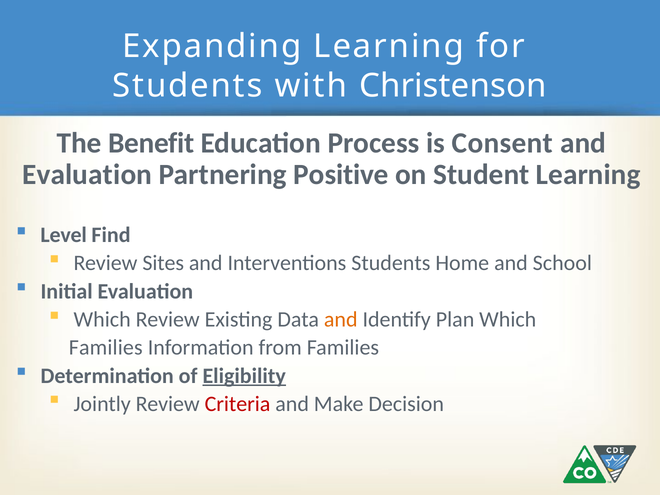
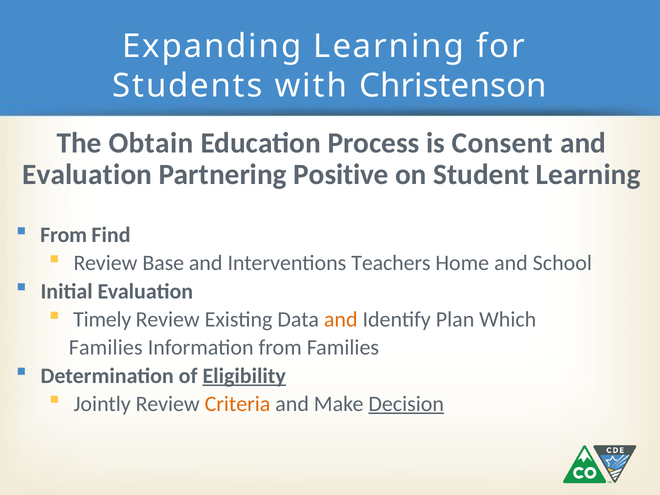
Benefit: Benefit -> Obtain (151, 143)
Level: Level -> From (64, 235)
Sites: Sites -> Base (163, 263)
Interventions Students: Students -> Teachers (391, 263)
Which: Which -> Timely (102, 319)
Criteria colour: red -> orange (238, 404)
Decision underline: none -> present (406, 404)
